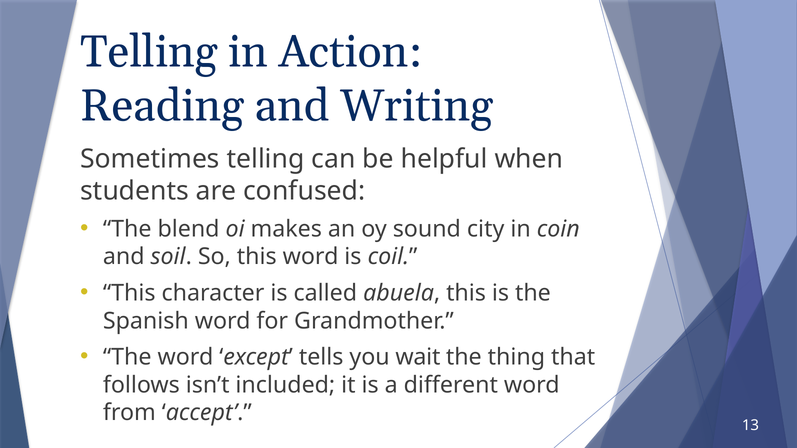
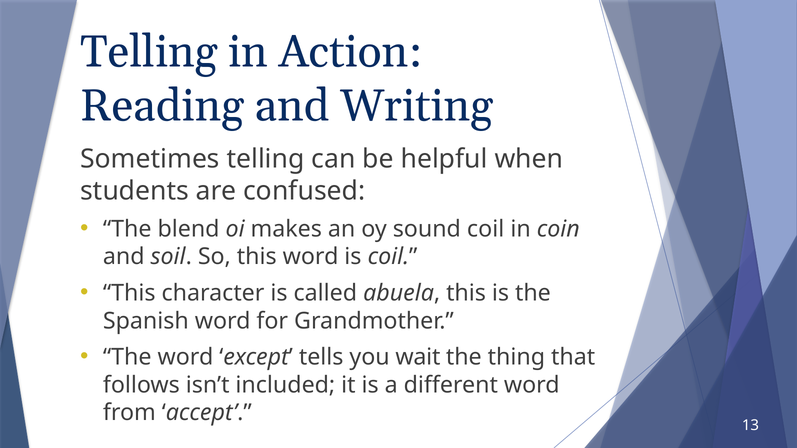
sound city: city -> coil (486, 229)
